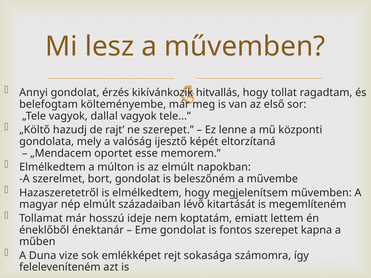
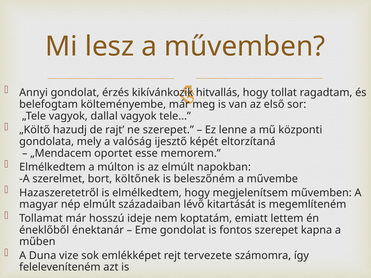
bort gondolat: gondolat -> költőnek (137, 179)
sokasága: sokasága -> tervezete (208, 256)
